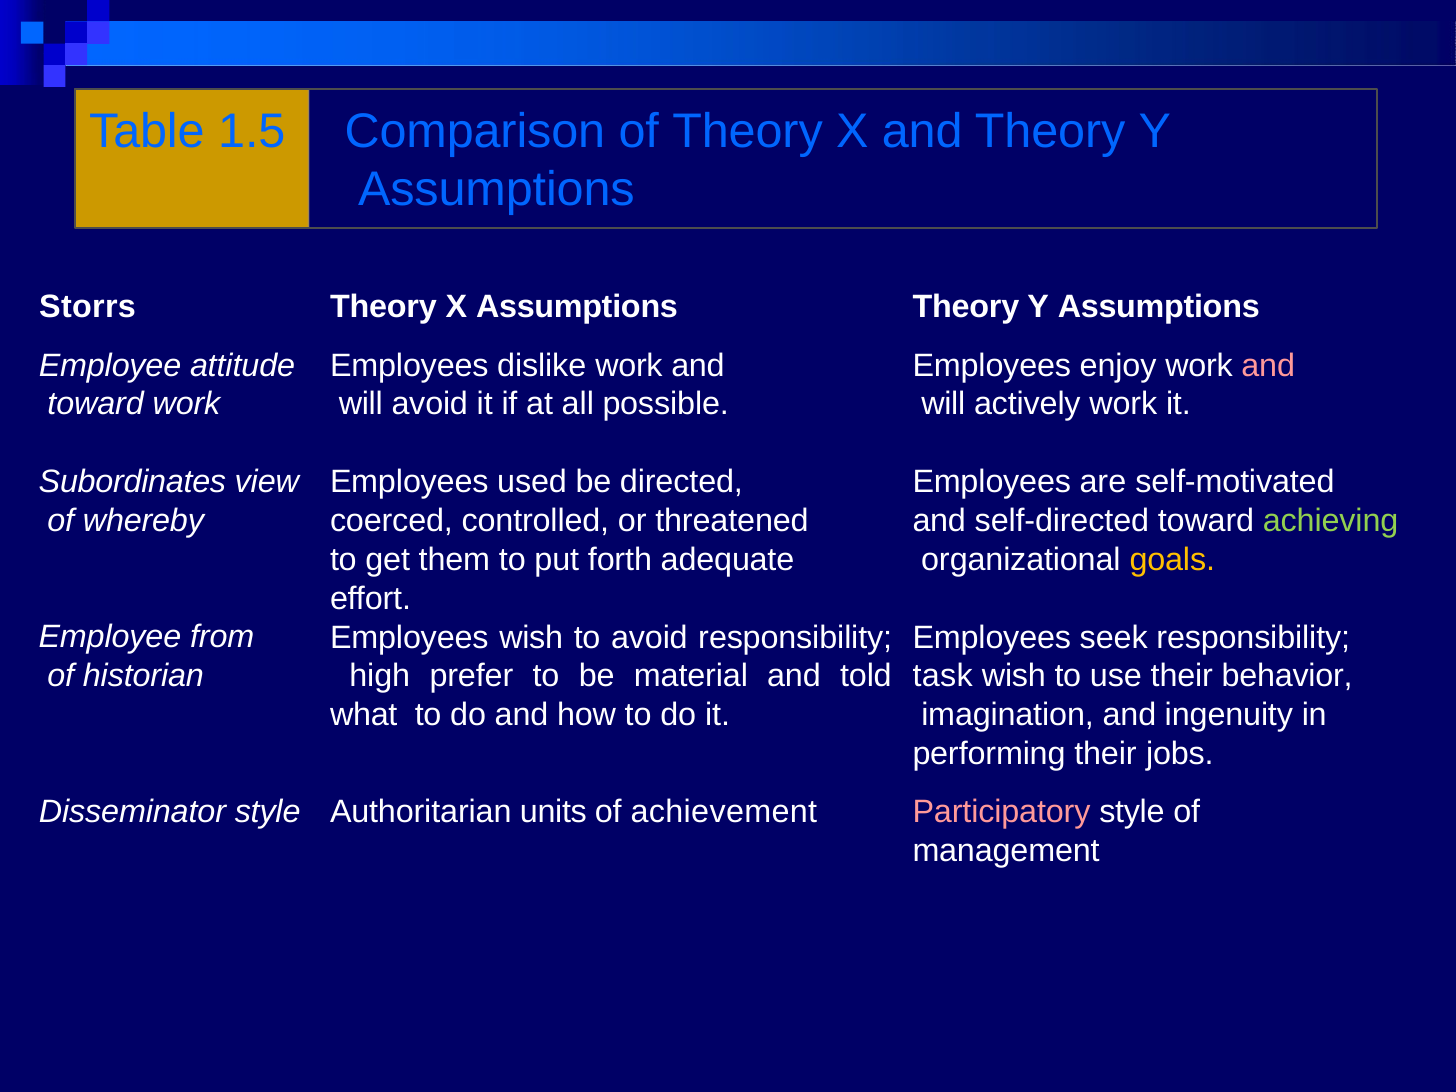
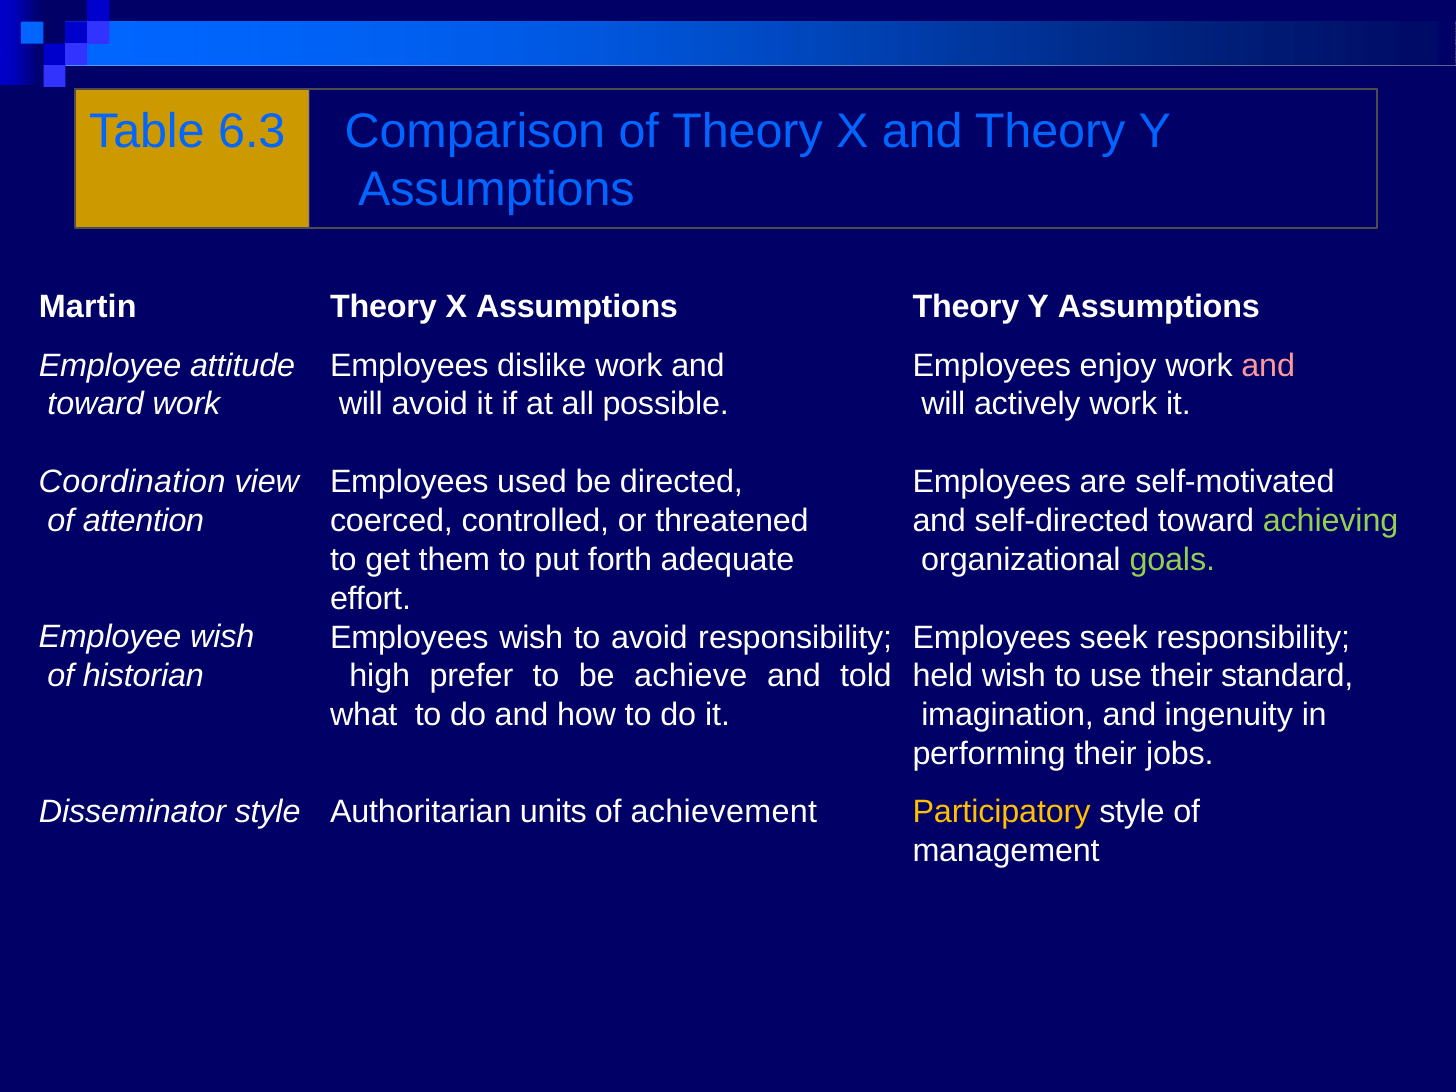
1.5: 1.5 -> 6.3 (252, 131)
Storrs: Storrs -> Martin (88, 307)
Subordinates: Subordinates -> Coordination (132, 482)
whereby: whereby -> attention (143, 521)
goals colour: yellow -> light green (1172, 560)
Employee from: from -> wish (222, 637)
material: material -> achieve (691, 676)
task: task -> held (943, 676)
behavior: behavior -> standard (1287, 676)
Participatory colour: pink -> yellow (1002, 812)
